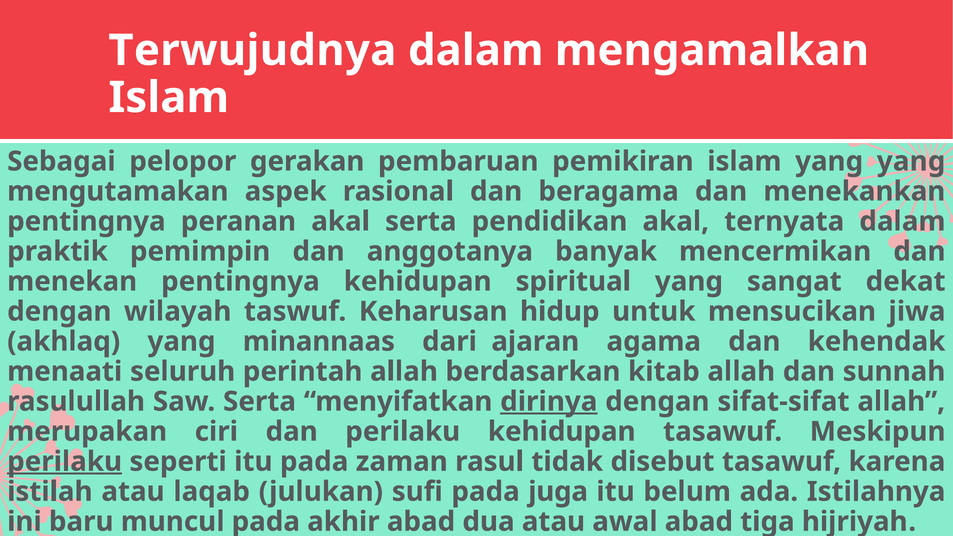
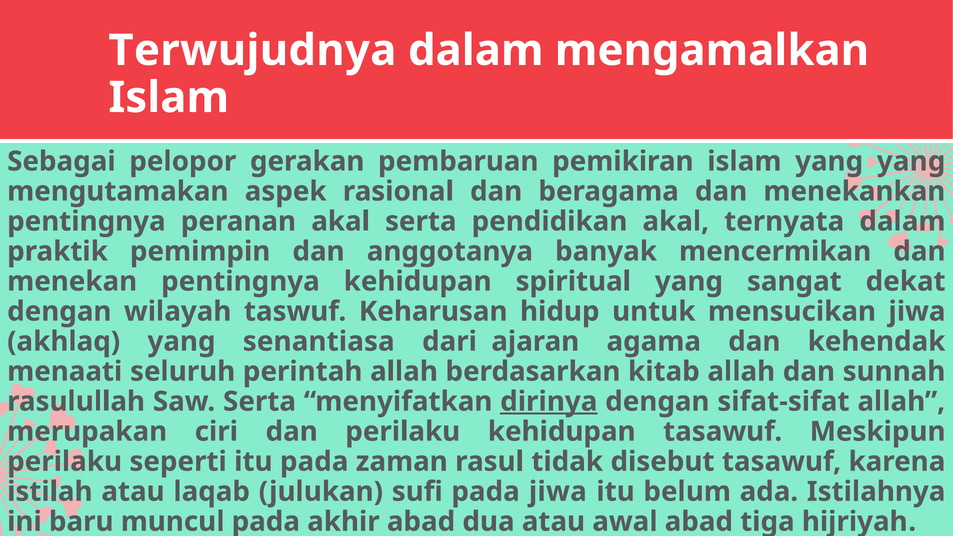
minannaas: minannaas -> senantiasa (319, 342)
perilaku underline: present -> none (65, 462)
pada juga: juga -> jiwa (558, 492)
